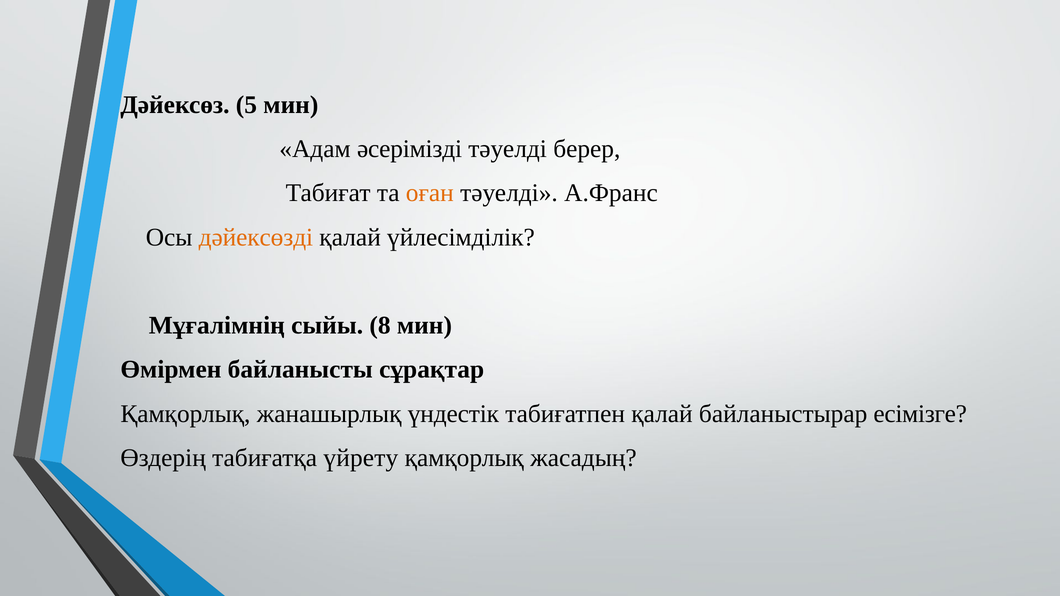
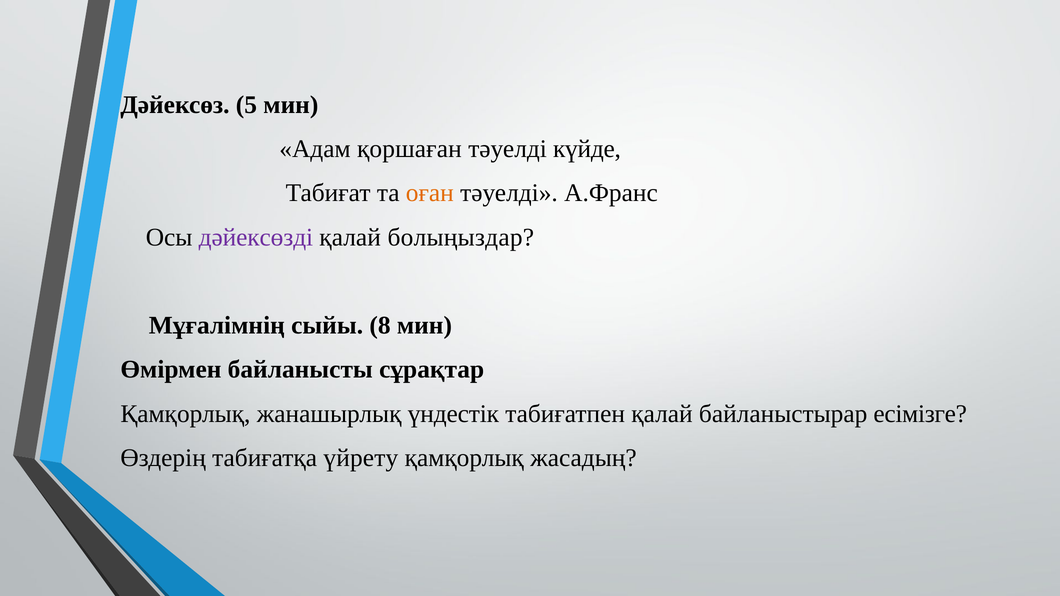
әсерімізді: әсерімізді -> қоршаған (409, 149)
берер: берер -> күйде (587, 149)
дәйексөзді colour: orange -> purple (256, 237)
үйлесімділік: үйлесімділік -> болыңыздар (461, 237)
